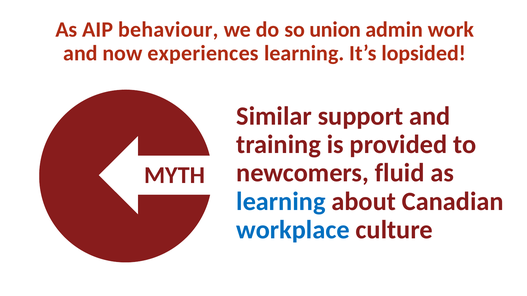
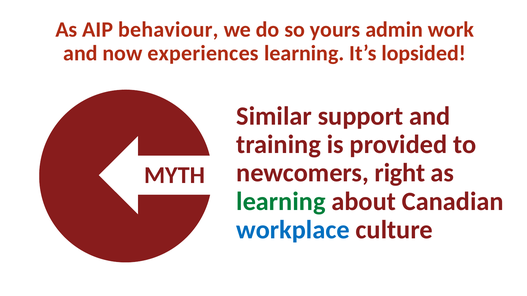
union: union -> yours (335, 30)
fluid: fluid -> right (400, 173)
learning colour: blue -> green (281, 202)
